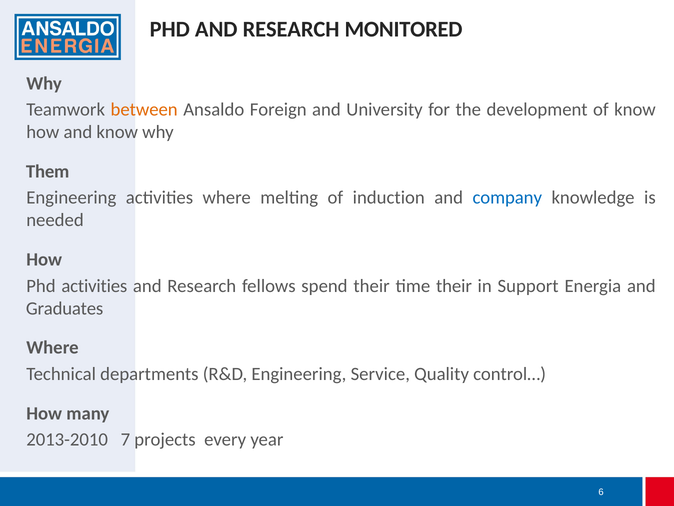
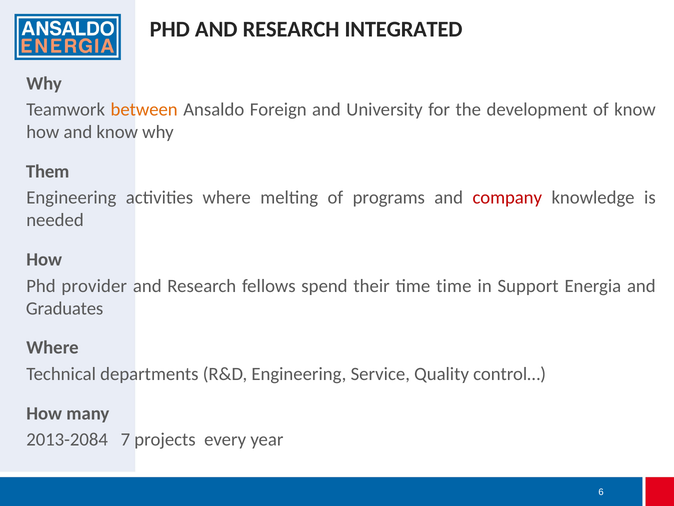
MONITORED: MONITORED -> INTEGRATED (404, 29)
induction: induction -> programs (389, 198)
company colour: blue -> red (507, 198)
Phd activities: activities -> provider (94, 286)
time their: their -> time (454, 286)
2013-2010: 2013-2010 -> 2013-2084 (67, 439)
